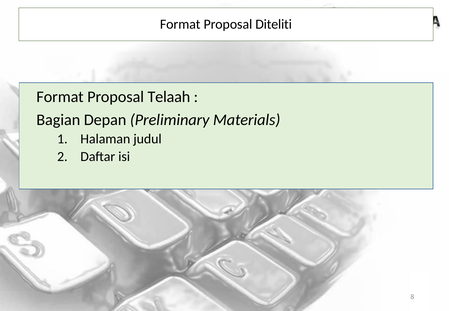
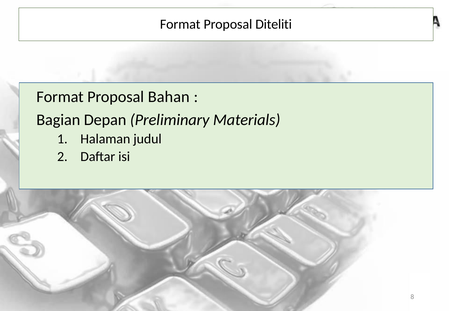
Telaah: Telaah -> Bahan (169, 97)
